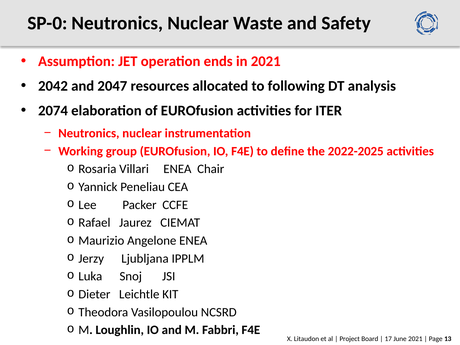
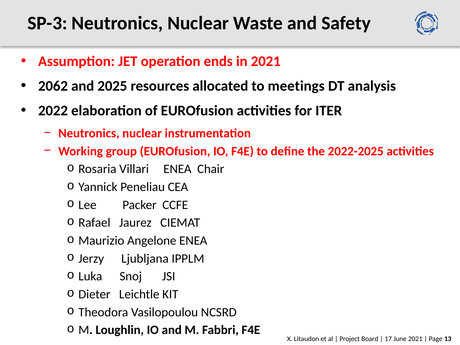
SP-0: SP-0 -> SP-3 (47, 23)
2042: 2042 -> 2062 (53, 86)
2047: 2047 -> 2025 (112, 86)
following: following -> meetings (296, 86)
2074: 2074 -> 2022 (53, 111)
